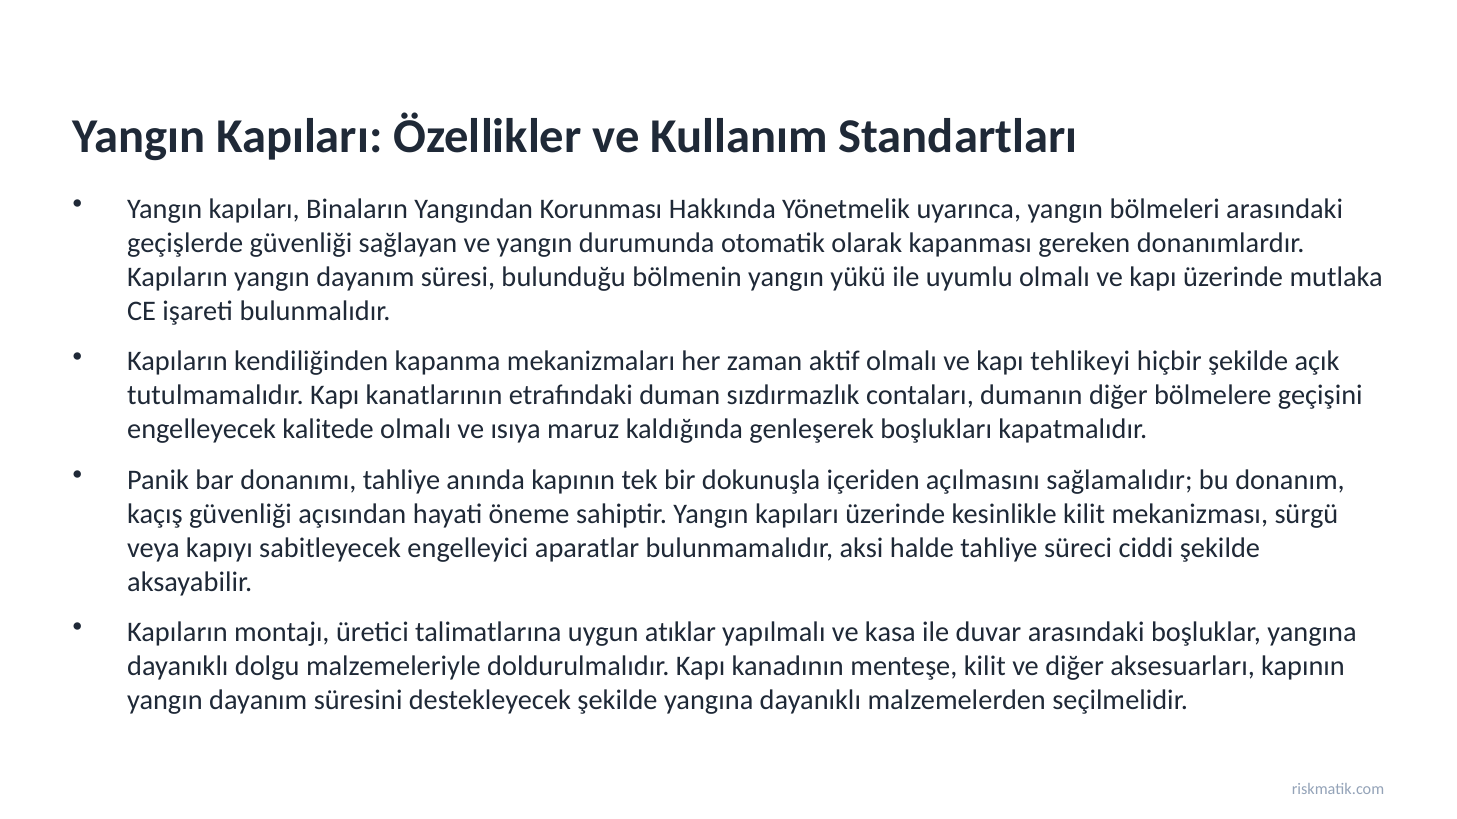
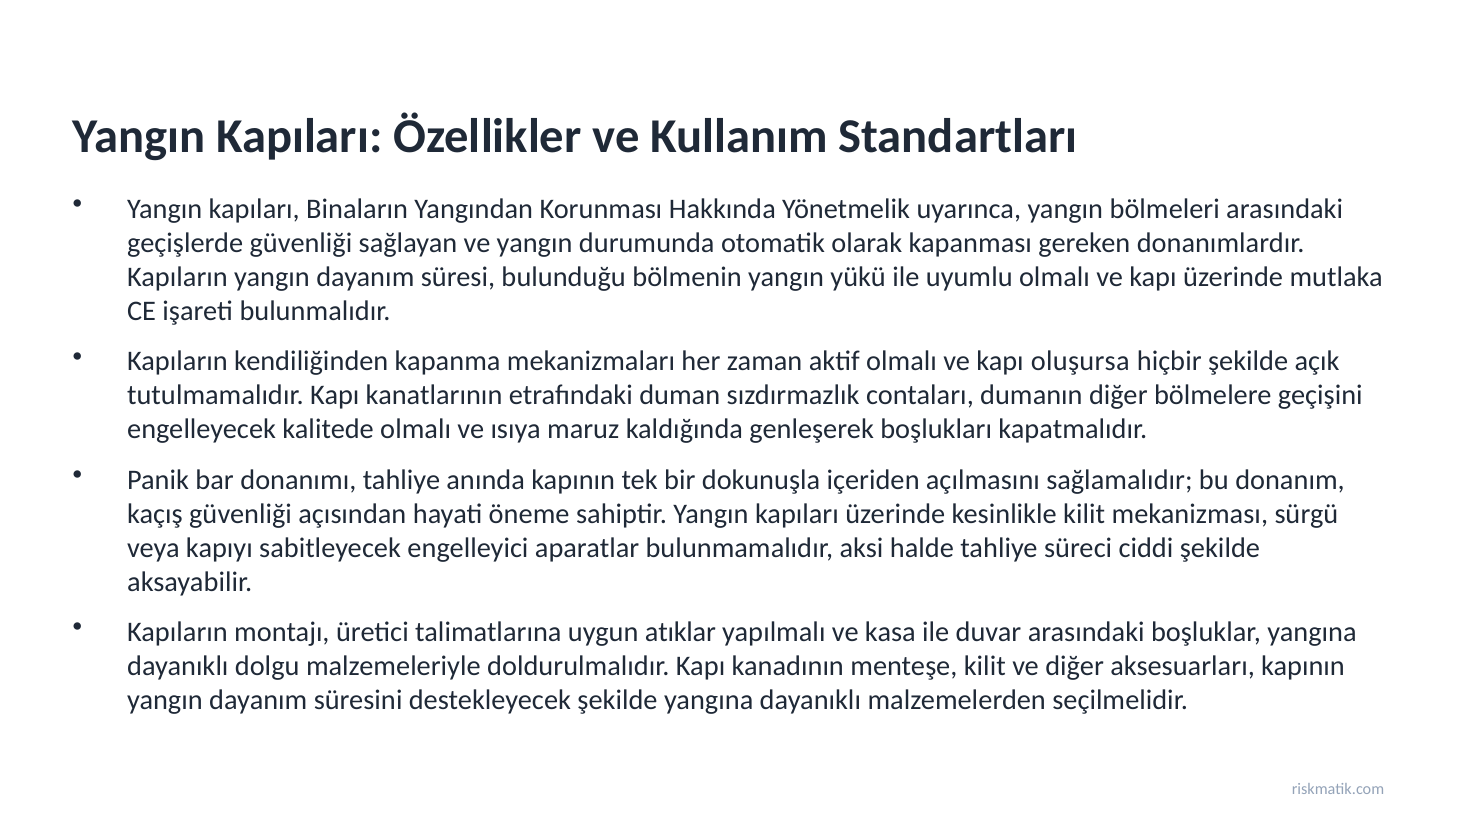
tehlikeyi: tehlikeyi -> oluşursa (1080, 362)
